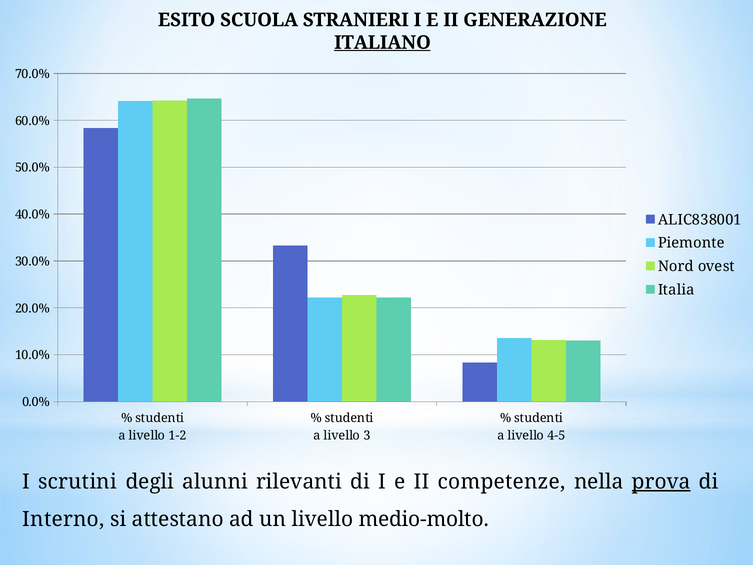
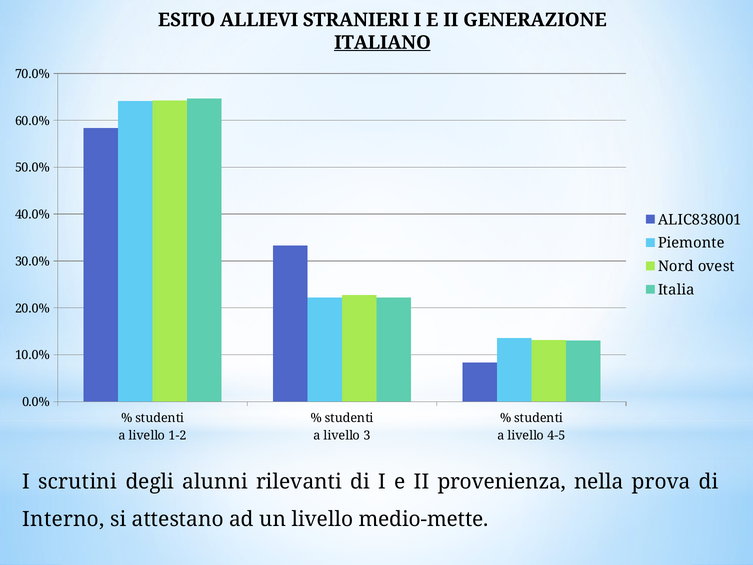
SCUOLA: SCUOLA -> ALLIEVI (259, 20)
competenze: competenze -> provenienza (502, 482)
prova underline: present -> none (661, 482)
medio-molto: medio-molto -> medio-mette (424, 519)
